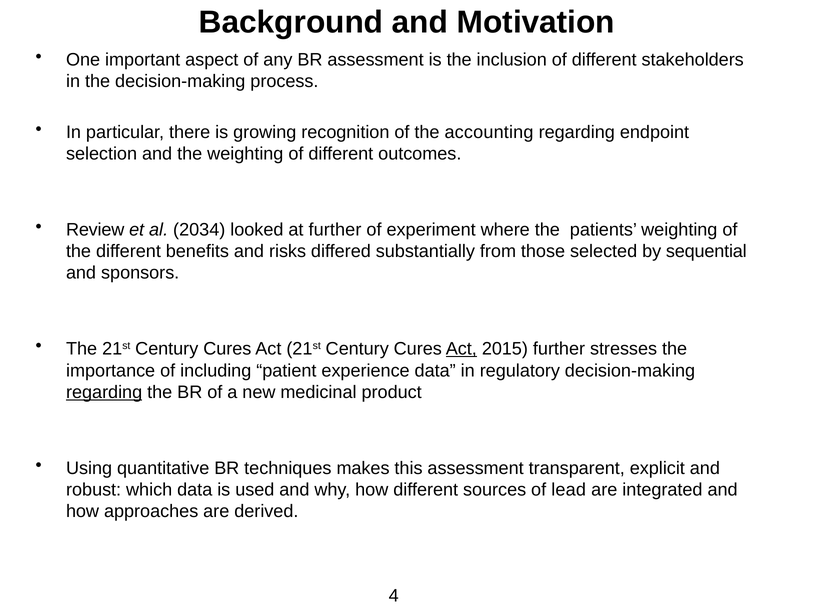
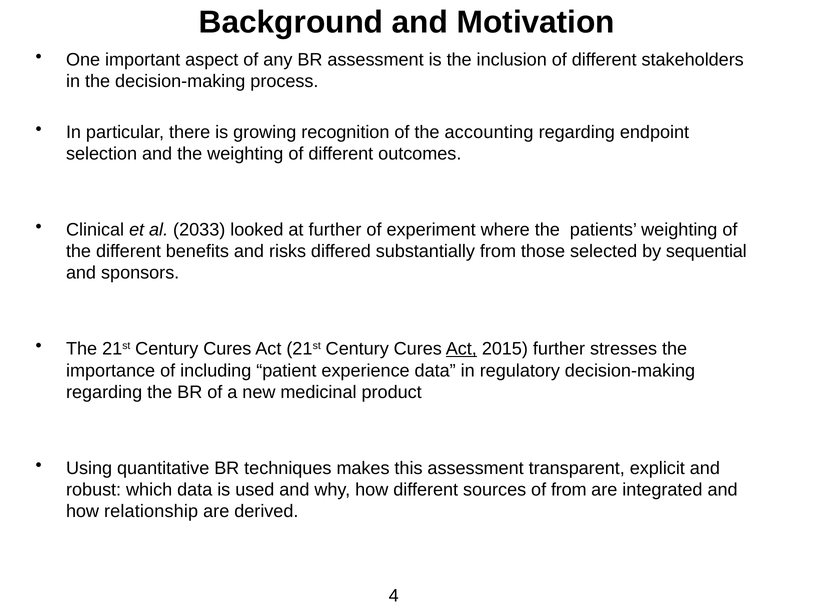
Review: Review -> Clinical (95, 230)
2034: 2034 -> 2033 (199, 230)
regarding underline: present -> none (104, 393)
of lead: lead -> from (569, 490)
approaches: approaches -> relationship (151, 512)
